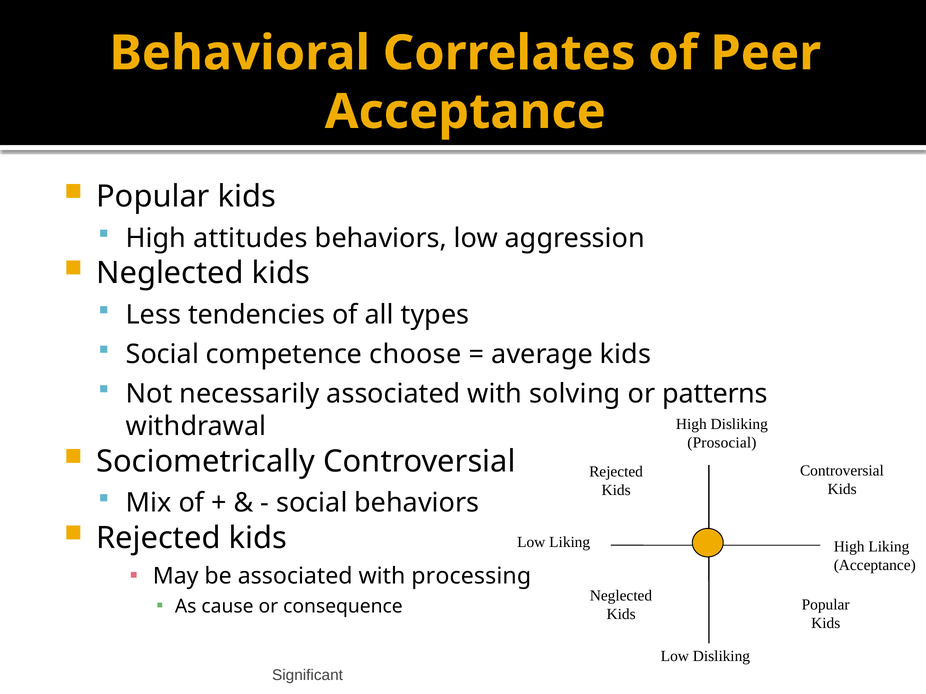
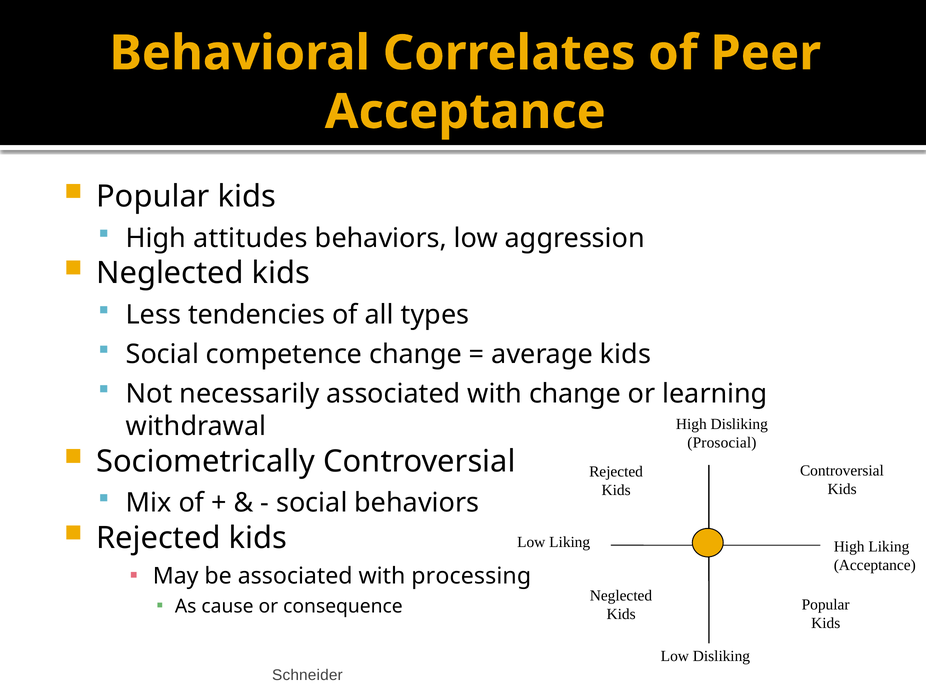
competence choose: choose -> change (416, 355)
with solving: solving -> change (575, 394)
patterns: patterns -> learning (715, 394)
Significant: Significant -> Schneider (307, 675)
